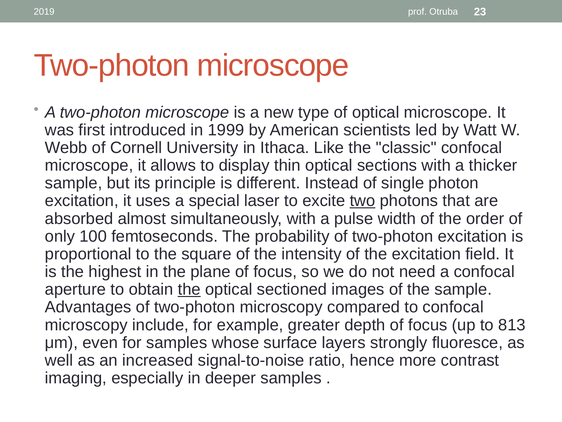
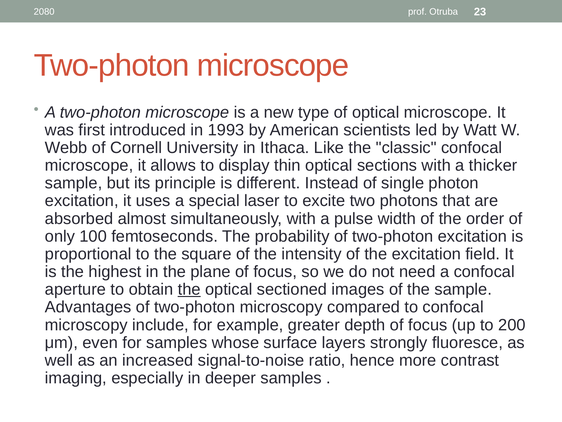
2019: 2019 -> 2080 (44, 12)
1999: 1999 -> 1993 (226, 130)
two underline: present -> none (363, 201)
813: 813 -> 200 (512, 325)
